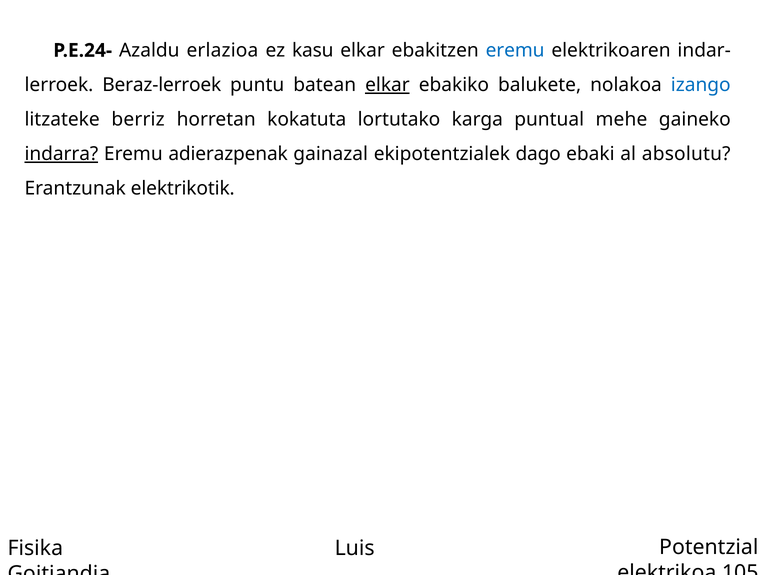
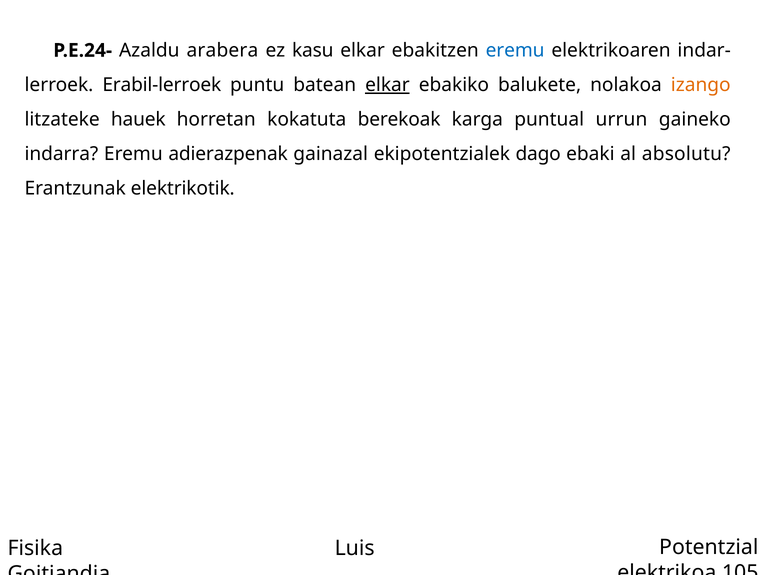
erlazioa: erlazioa -> arabera (222, 50)
Beraz-lerroek: Beraz-lerroek -> Erabil-lerroek (162, 85)
izango colour: blue -> orange (701, 85)
berriz: berriz -> hauek (138, 119)
lortutako: lortutako -> berekoak (399, 119)
mehe: mehe -> urrun (621, 119)
indarra underline: present -> none (61, 154)
